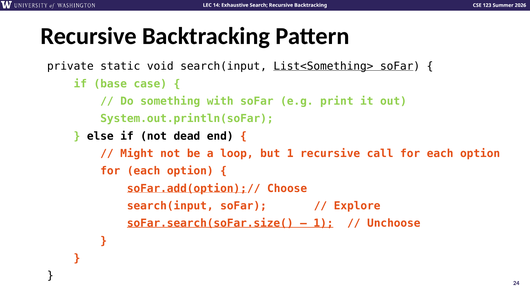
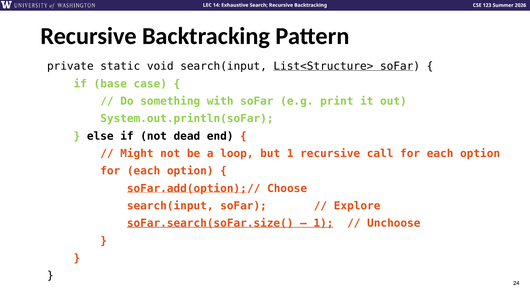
List<Something>: List<Something> -> List<Structure> (323, 66)
